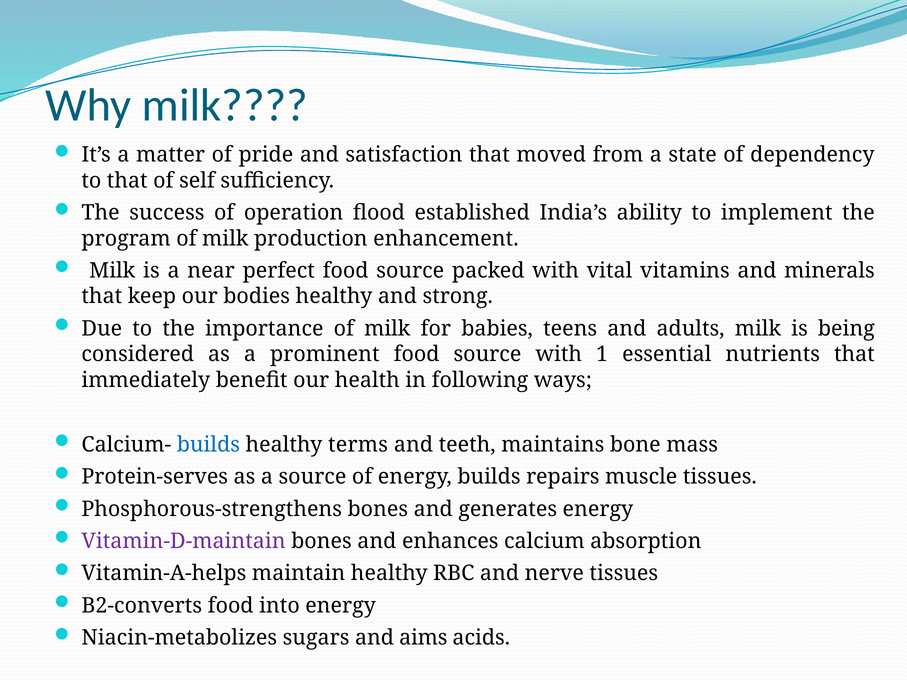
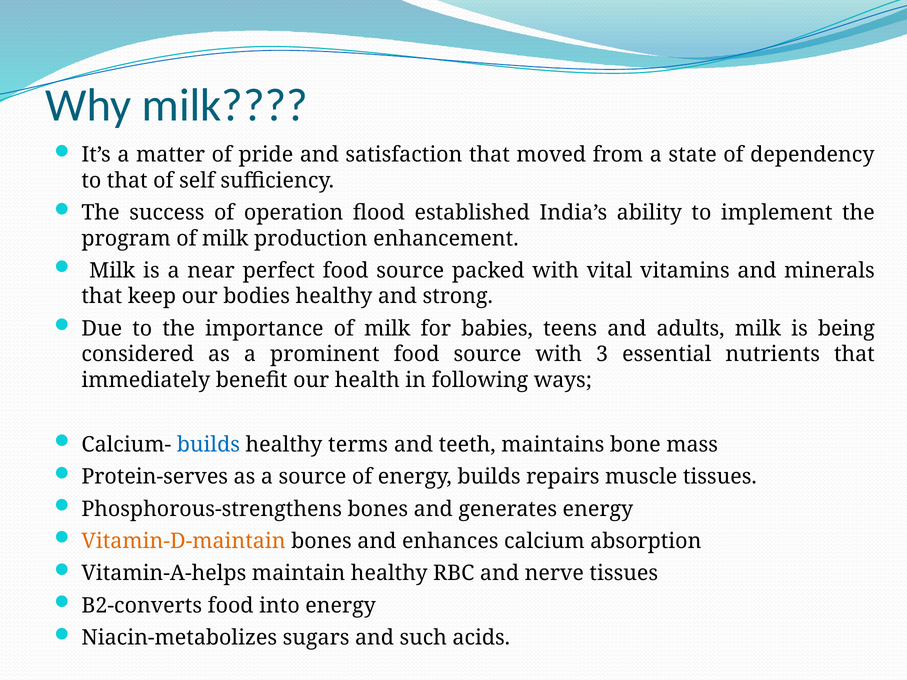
1: 1 -> 3 (602, 354)
Vitamin-D-maintain colour: purple -> orange (184, 541)
aims: aims -> such (423, 638)
